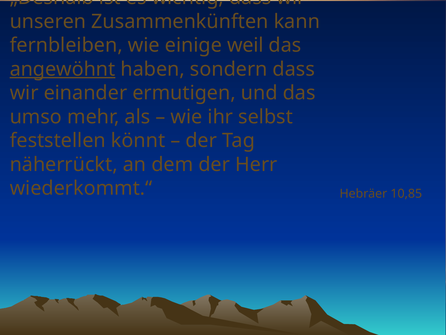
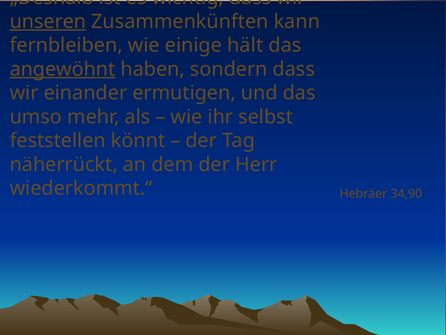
unseren underline: none -> present (48, 21)
weil: weil -> hält (245, 45)
10,85: 10,85 -> 34,90 (406, 193)
